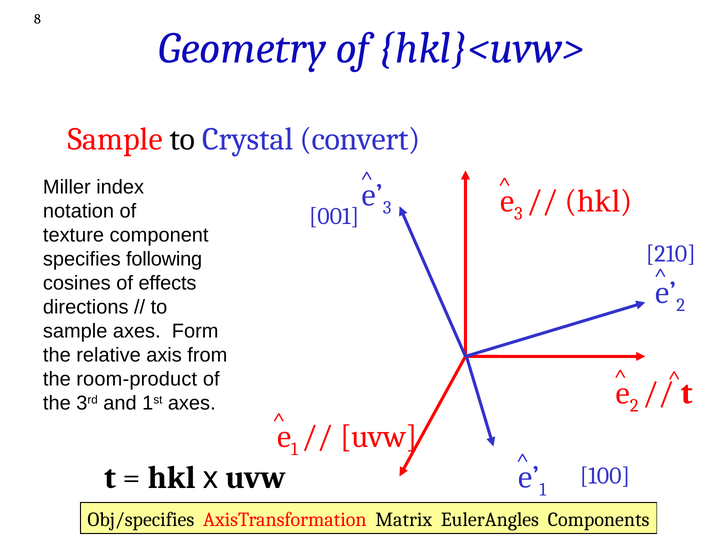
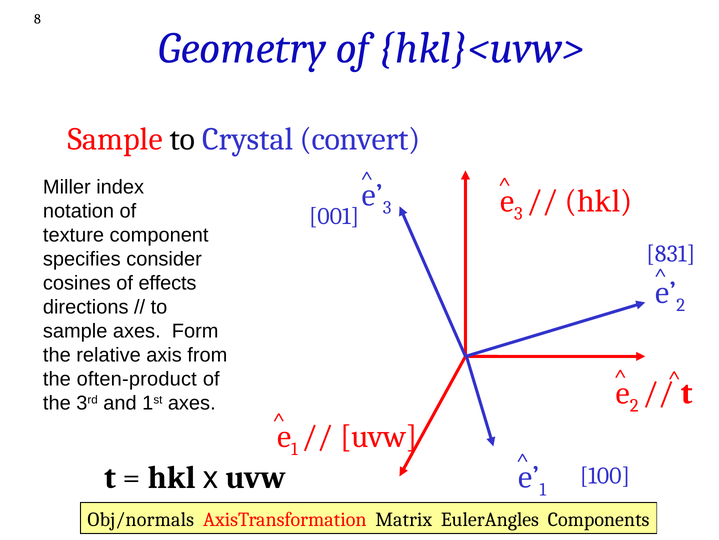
210: 210 -> 831 (671, 253)
following: following -> consider (164, 259)
room-product: room-product -> often-product (137, 379)
Obj/specifies: Obj/specifies -> Obj/normals (141, 519)
